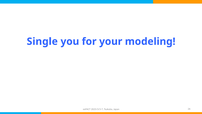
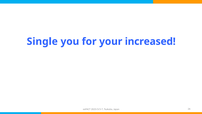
modeling: modeling -> increased (150, 41)
